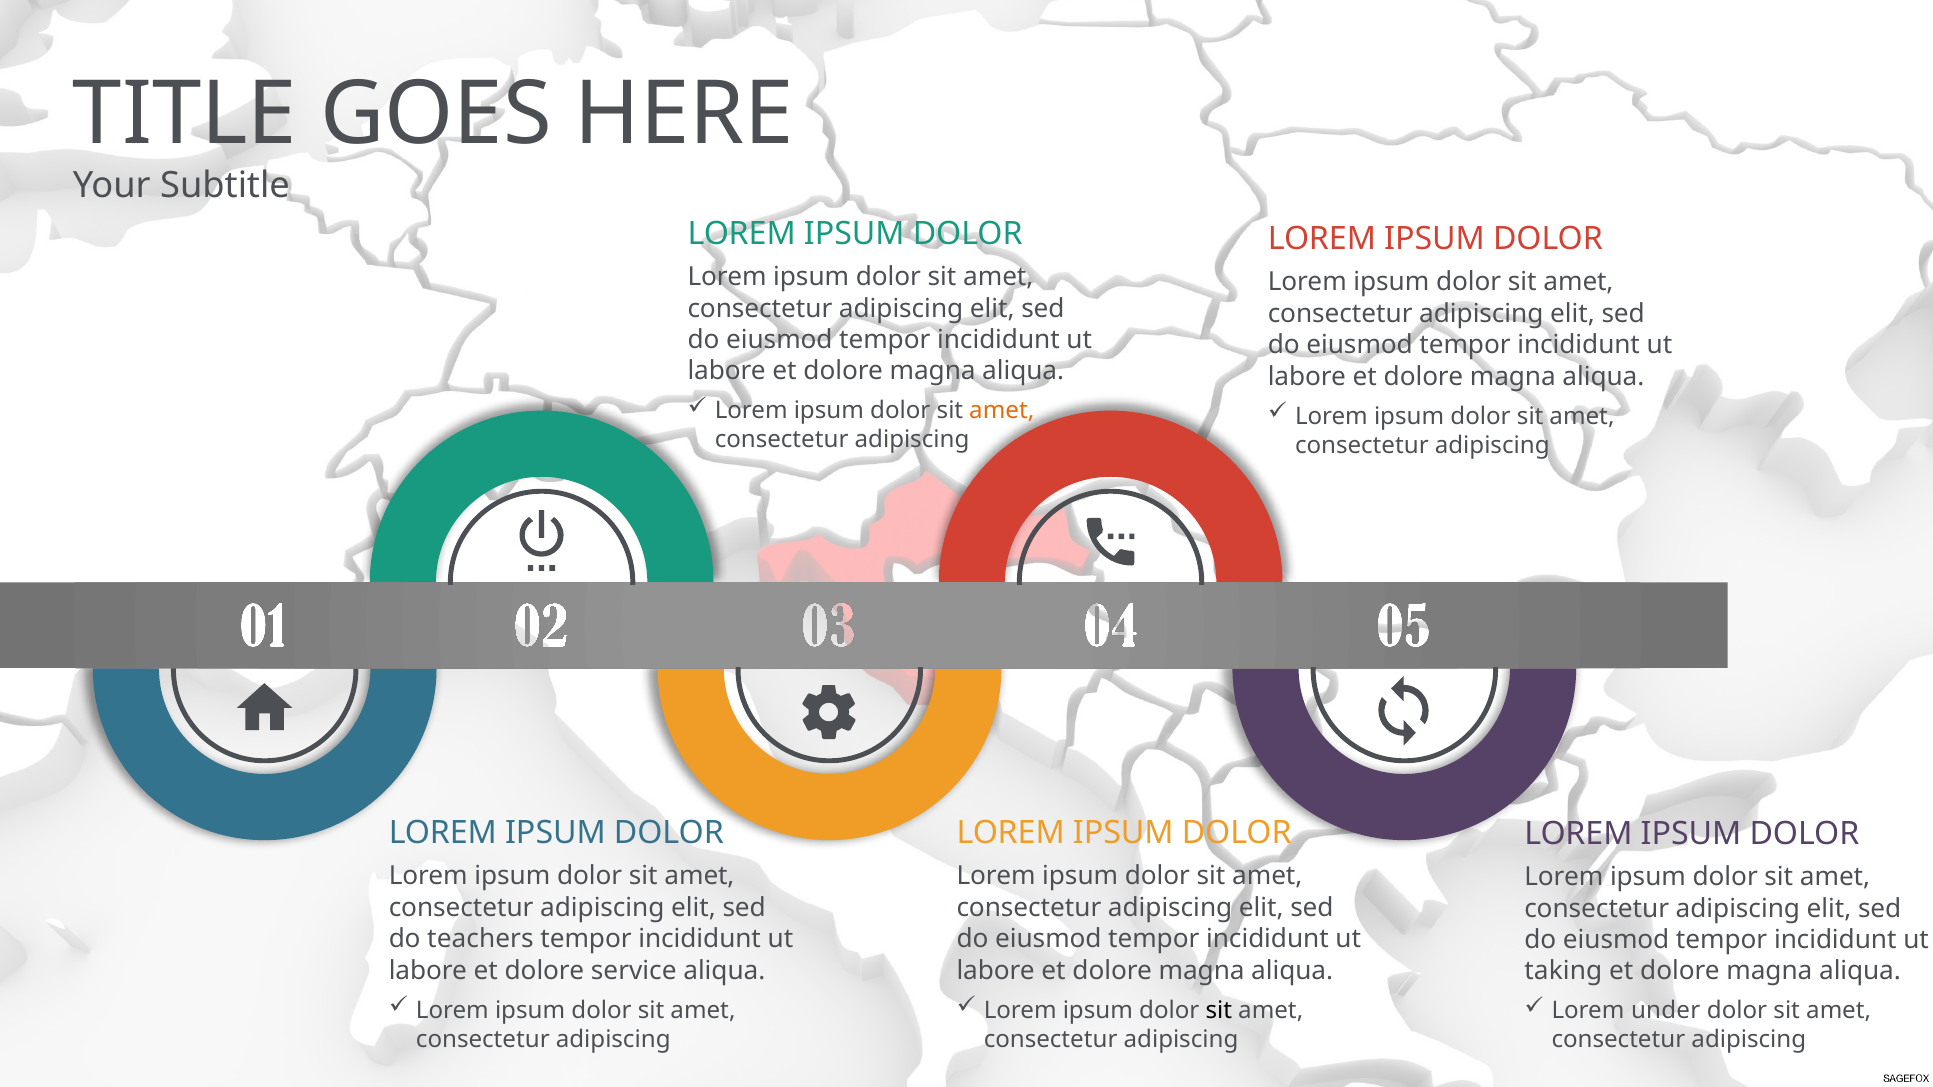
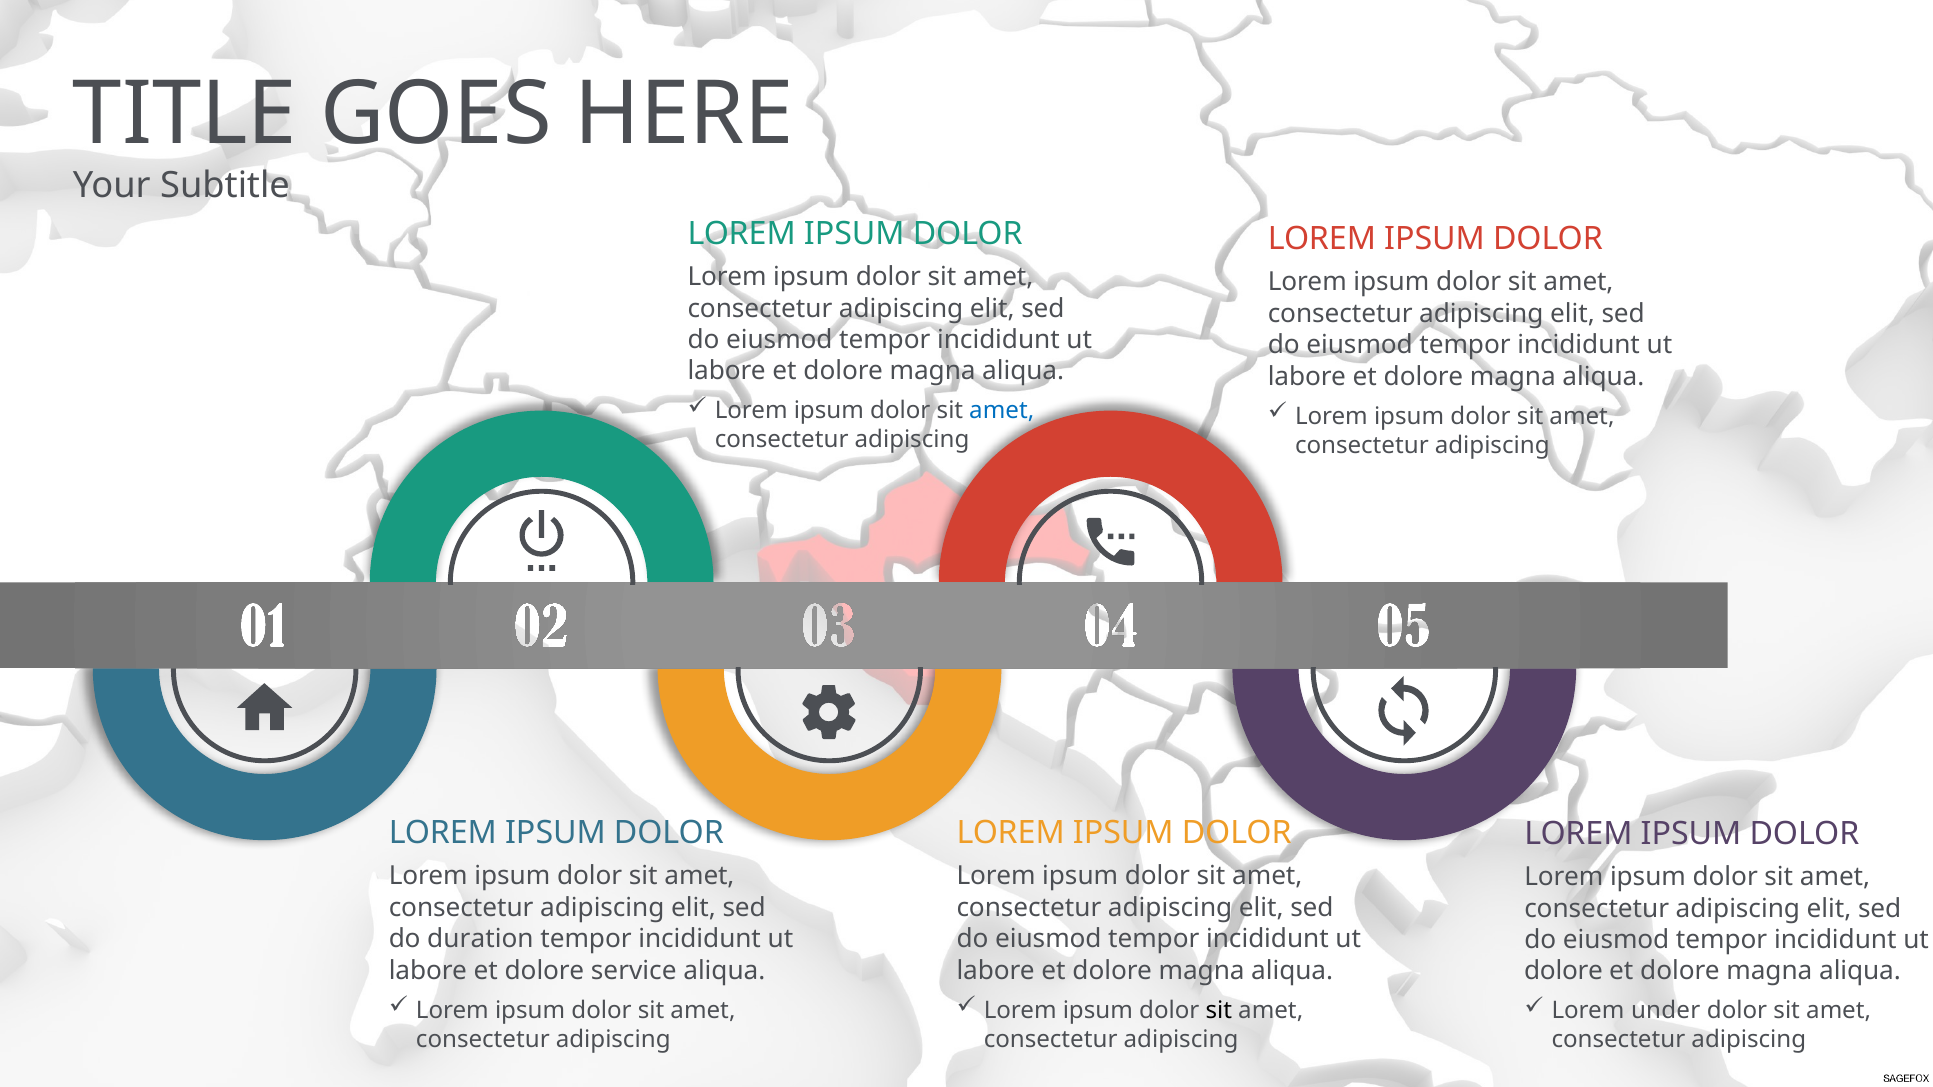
amet colour: orange -> blue (1002, 411)
teachers: teachers -> duration (480, 939)
taking: taking -> dolore (1564, 972)
